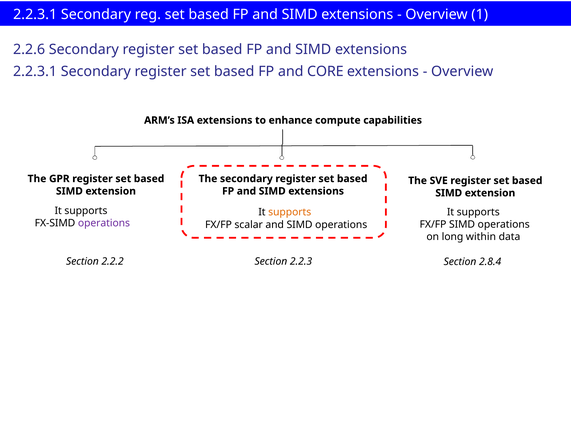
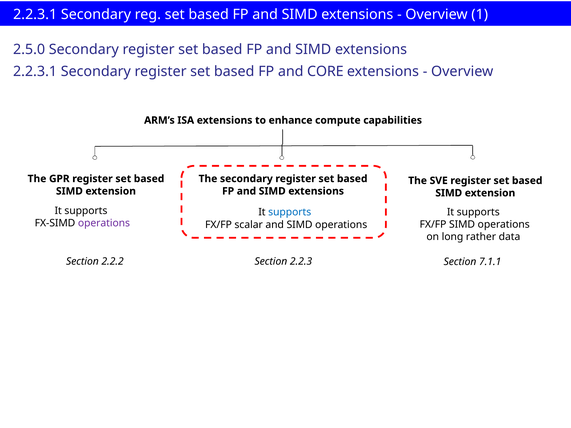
2.2.6: 2.2.6 -> 2.5.0 (29, 50)
supports colour: orange -> blue (290, 212)
within: within -> rather (481, 237)
2.8.4: 2.8.4 -> 7.1.1 (490, 262)
